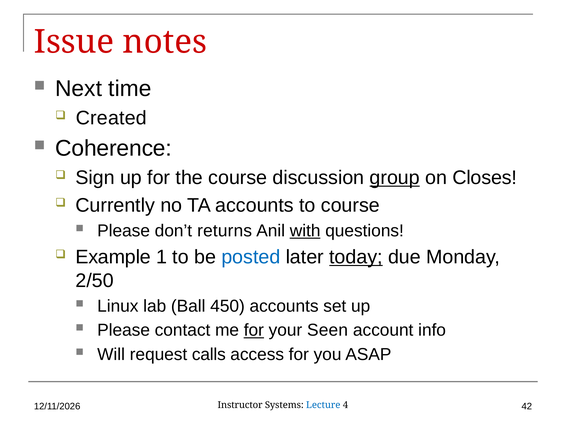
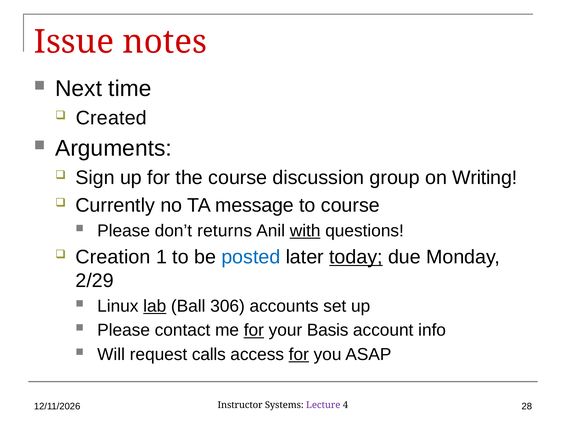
Coherence: Coherence -> Arguments (113, 149)
group underline: present -> none (395, 178)
Closes: Closes -> Writing (485, 178)
TA accounts: accounts -> message (255, 206)
Example: Example -> Creation (113, 257)
2/50: 2/50 -> 2/29 (95, 281)
lab underline: none -> present (155, 306)
450: 450 -> 306 (228, 306)
Seen: Seen -> Basis (328, 331)
for underline: none -> present (299, 355)
42: 42 -> 28 (527, 407)
Lecture colour: blue -> purple (323, 406)
